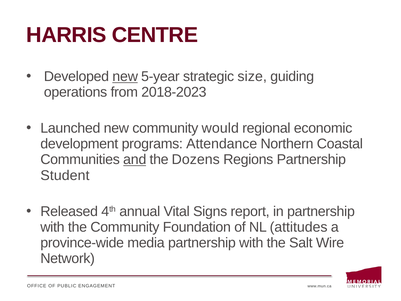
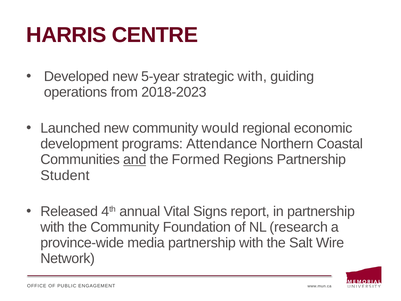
new underline: present -> none (125, 76)
strategic size: size -> with (252, 76)
Dozens: Dozens -> Formed (196, 159)
attitudes: attitudes -> research (299, 227)
